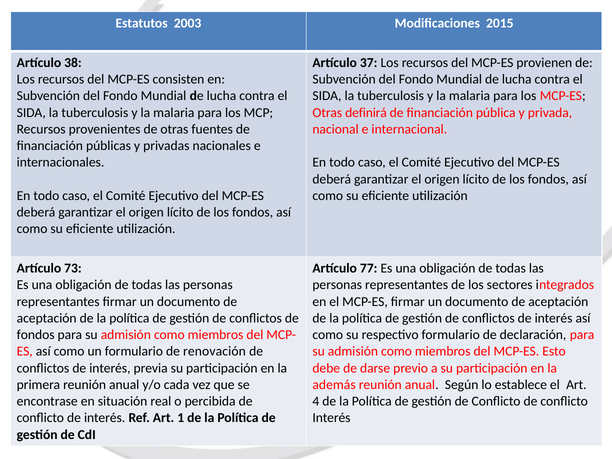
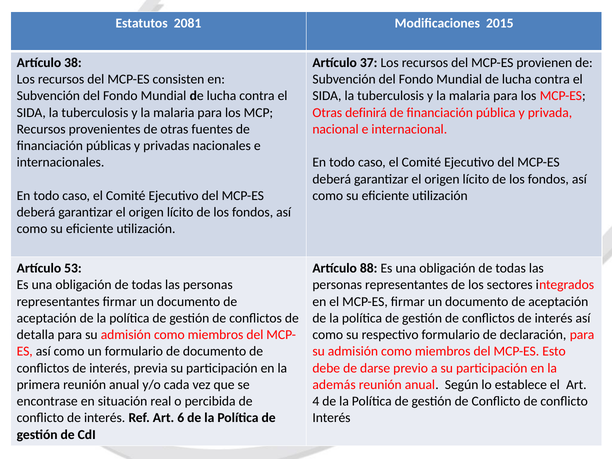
2003: 2003 -> 2081 (188, 23)
73: 73 -> 53 (73, 268)
77: 77 -> 88 (369, 268)
fondos: fondos -> detalla (36, 335)
de renovación: renovación -> documento (215, 351)
1: 1 -> 6 (181, 418)
